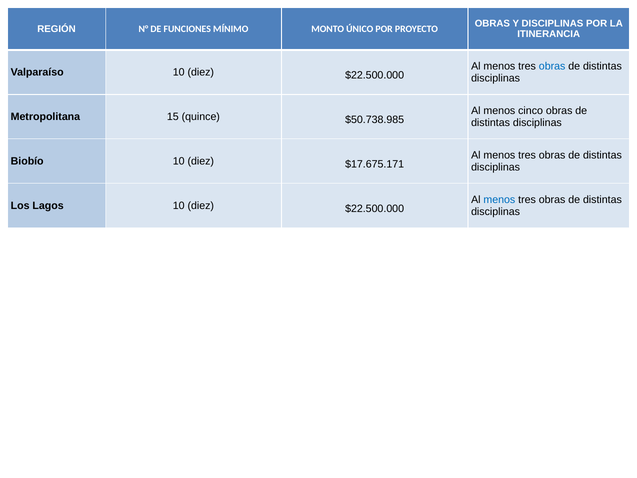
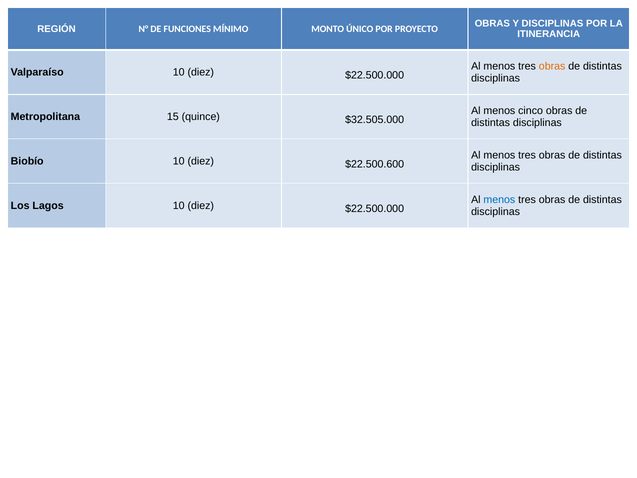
obras colour: blue -> orange (552, 66)
$50.738.985: $50.738.985 -> $32.505.000 (375, 120)
$17.675.171: $17.675.171 -> $22.500.600 (375, 164)
